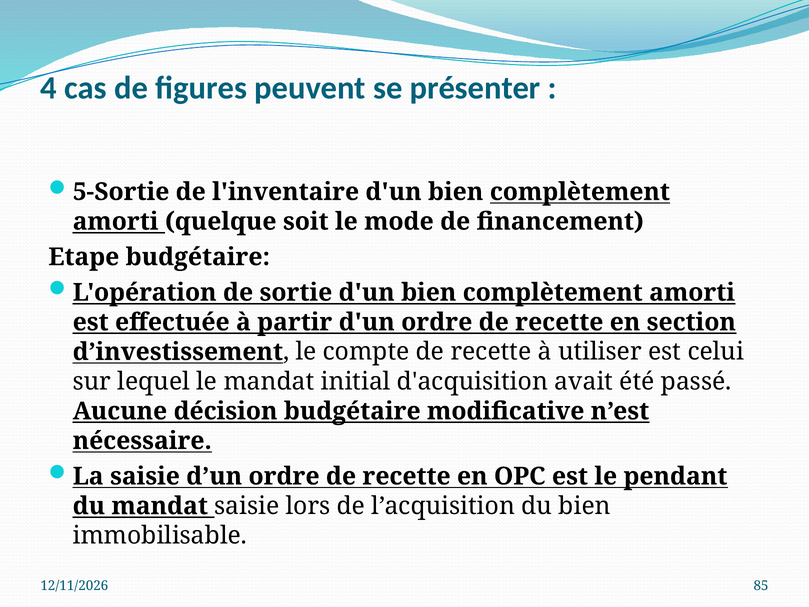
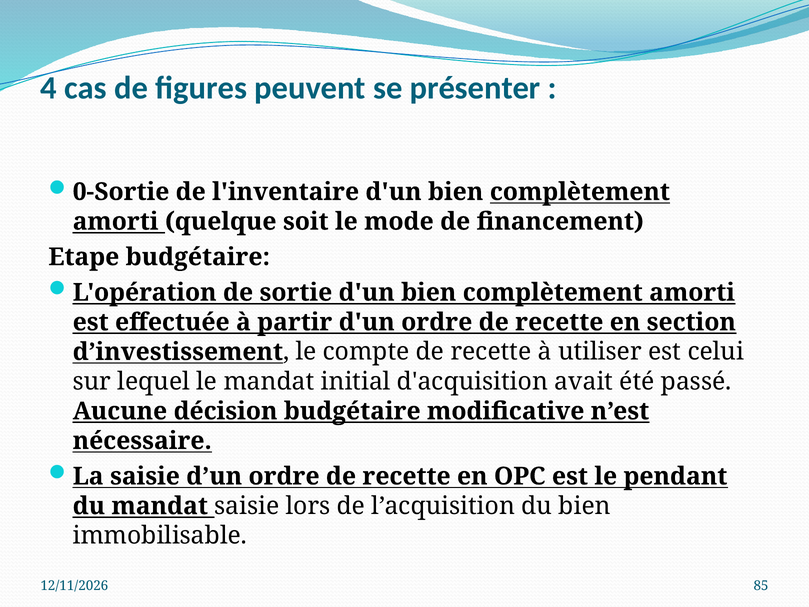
5-Sortie: 5-Sortie -> 0-Sortie (121, 192)
